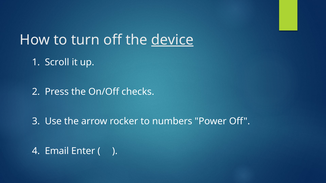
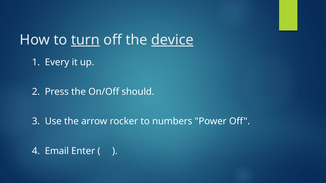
turn underline: none -> present (85, 40)
Scroll: Scroll -> Every (57, 62)
checks: checks -> should (138, 92)
